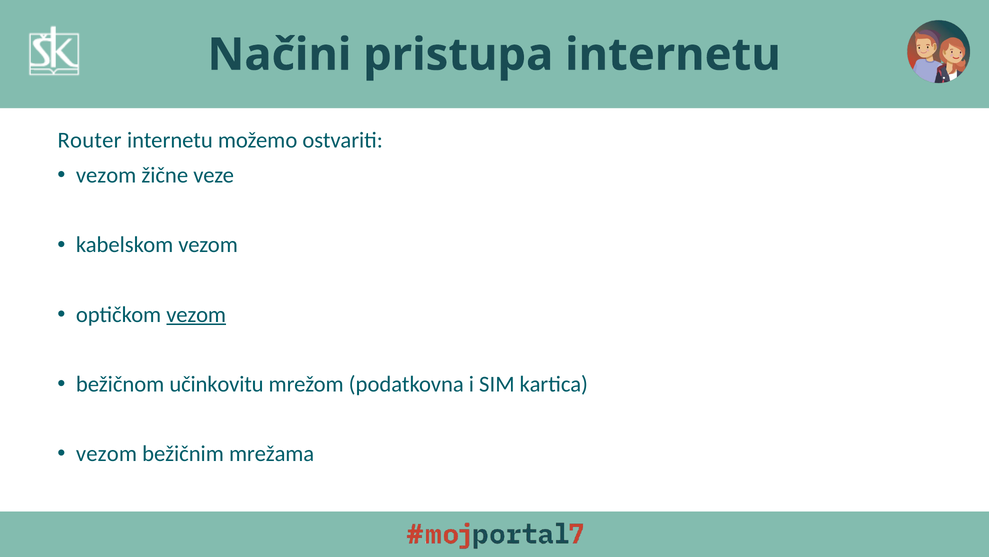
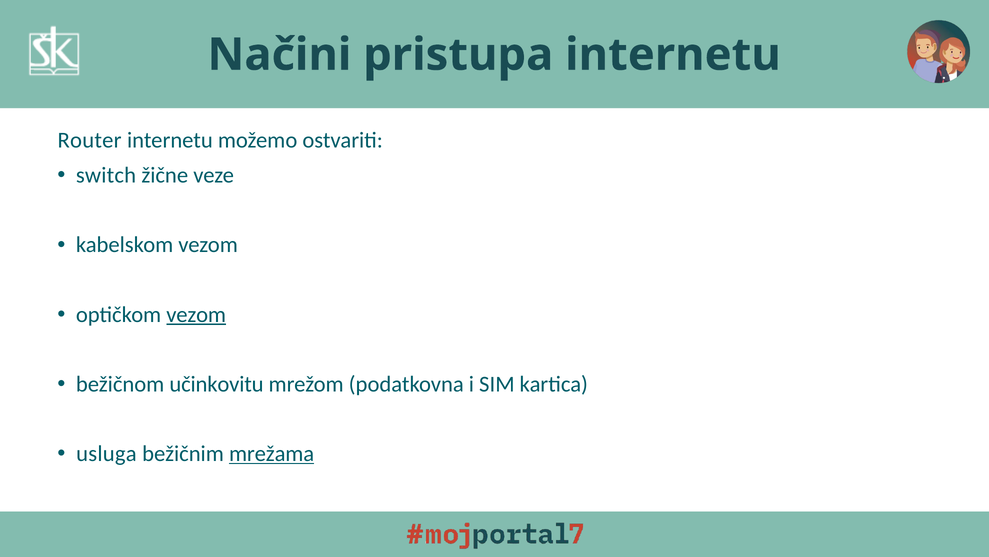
vezom: vezom -> switch (106, 175)
vezom: vezom -> usluga (106, 453)
mrežama underline: none -> present (272, 453)
